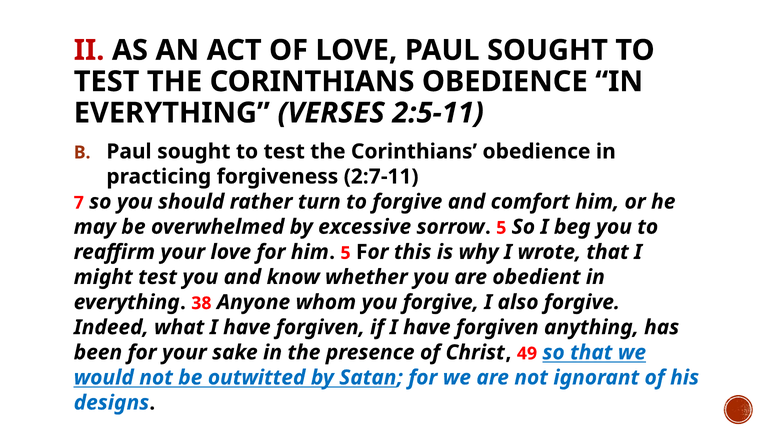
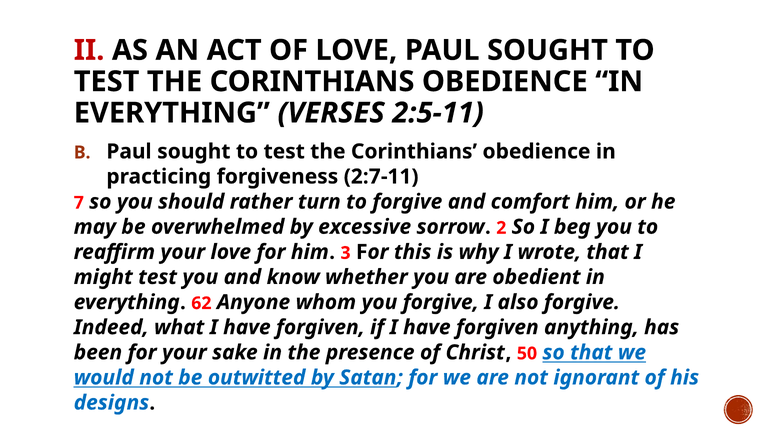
sorrow 5: 5 -> 2 (501, 228)
him 5: 5 -> 3 (346, 253)
38: 38 -> 62 (201, 304)
49: 49 -> 50 (527, 354)
